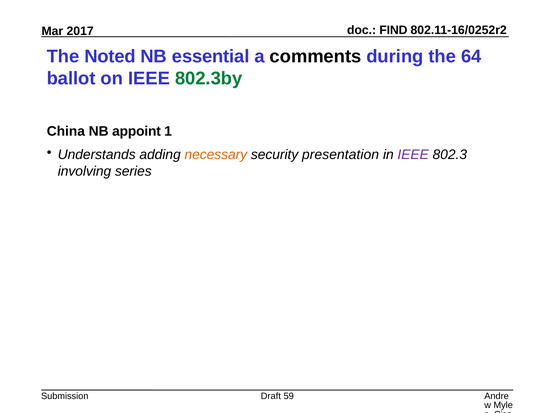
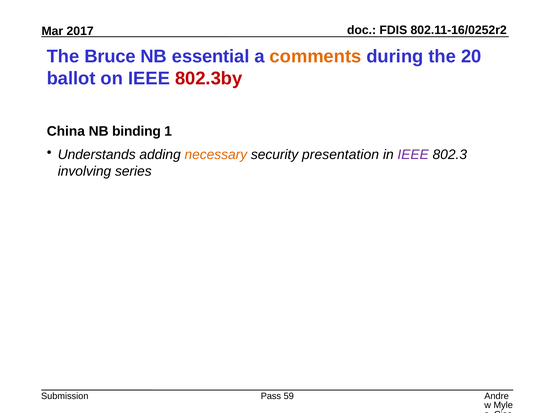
FIND: FIND -> FDIS (393, 30)
Noted: Noted -> Bruce (110, 56)
comments colour: black -> orange (315, 56)
64: 64 -> 20 (471, 56)
802.3by colour: green -> red (209, 78)
appoint: appoint -> binding (136, 131)
Draft: Draft -> Pass (271, 396)
